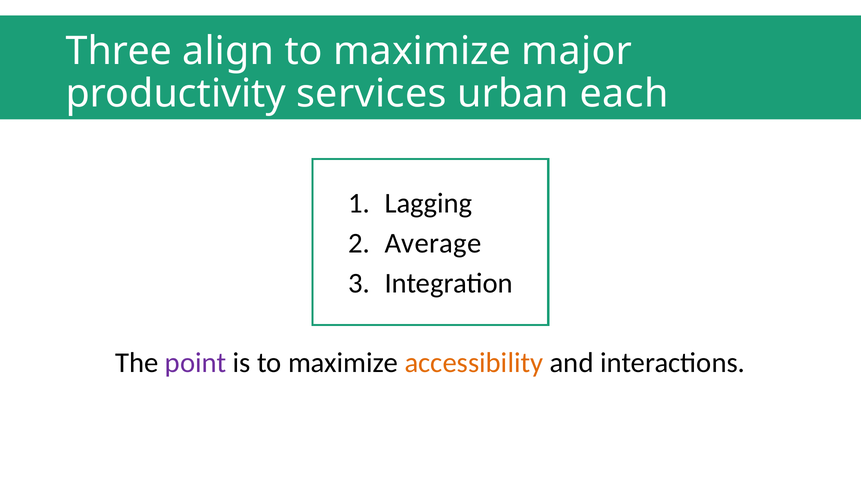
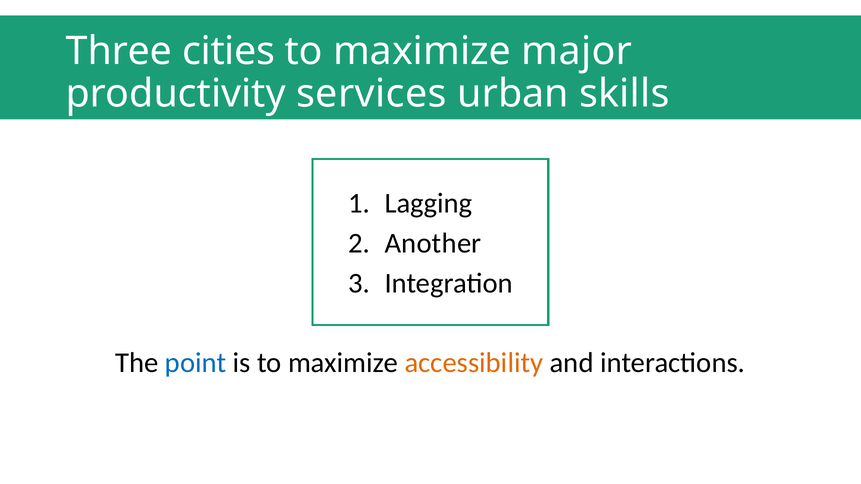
align: align -> cities (229, 51)
each: each -> skills (624, 94)
Average: Average -> Another (433, 243)
point colour: purple -> blue (196, 363)
